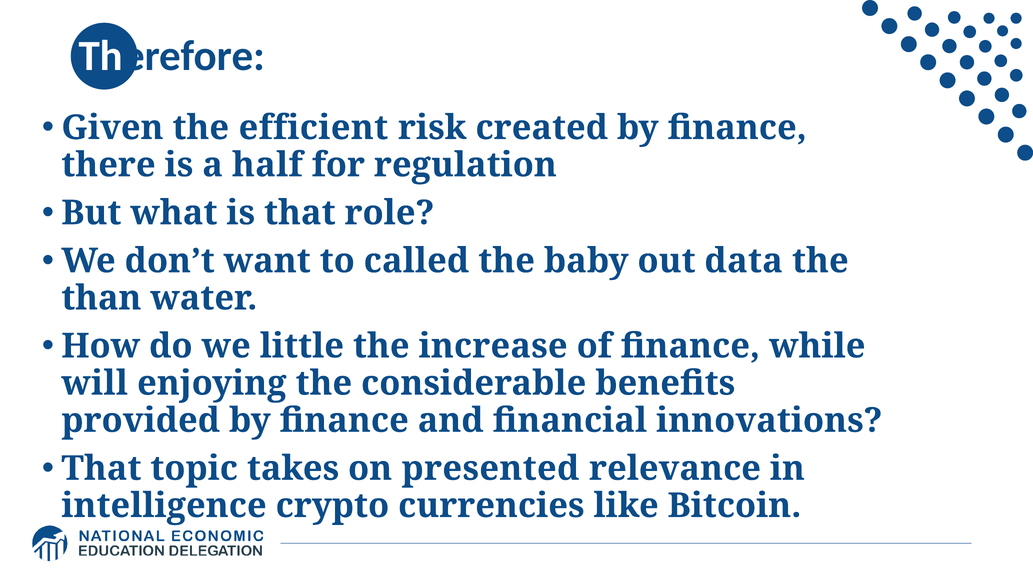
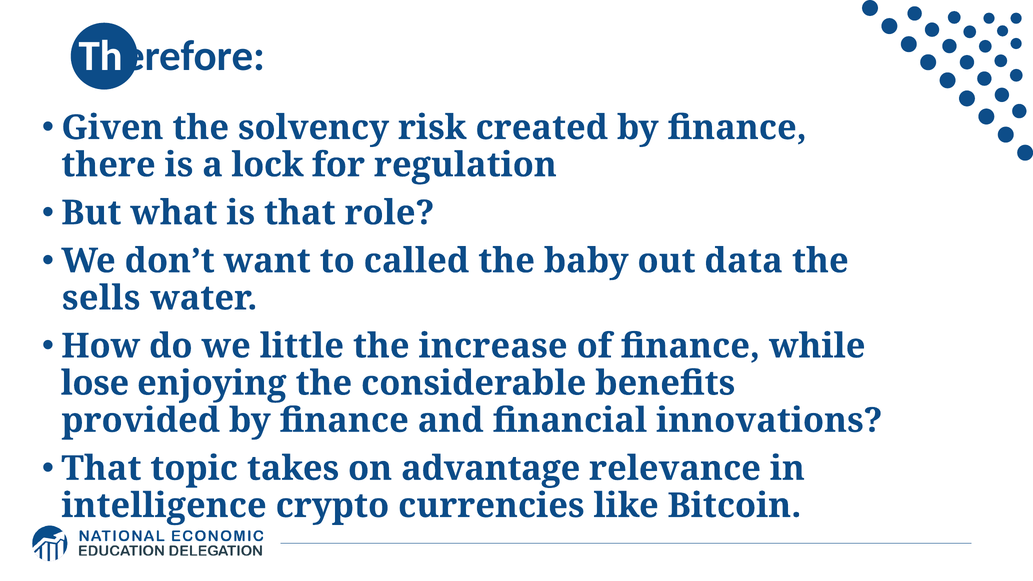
efficient: efficient -> solvency (314, 128)
half: half -> lock (268, 165)
than: than -> sells (101, 298)
will: will -> lose (95, 383)
presented: presented -> advantage (491, 469)
